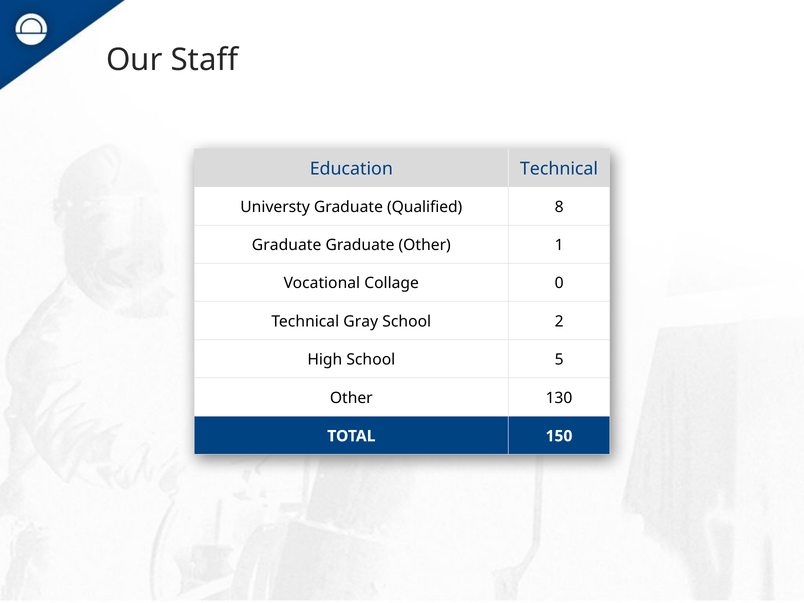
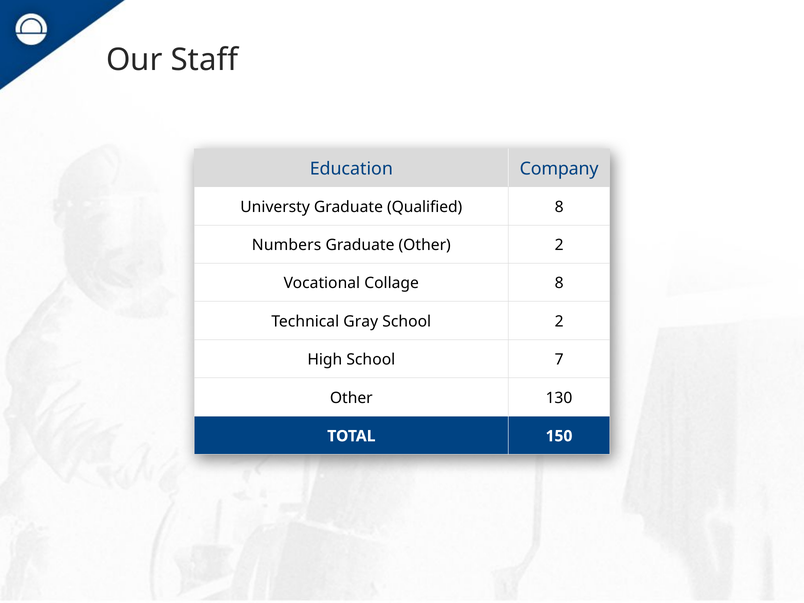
Education Technical: Technical -> Company (559, 169)
Graduate: Graduate -> Numbers (287, 245)
Other 1: 1 -> 2 (559, 245)
Collage 0: 0 -> 8 (559, 283)
5: 5 -> 7 (559, 360)
